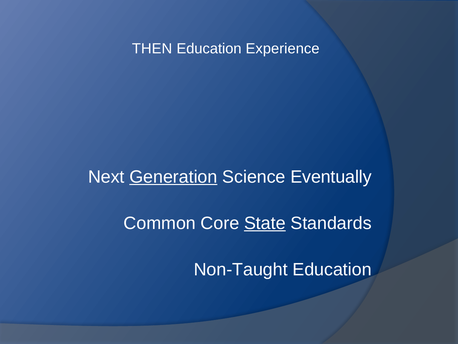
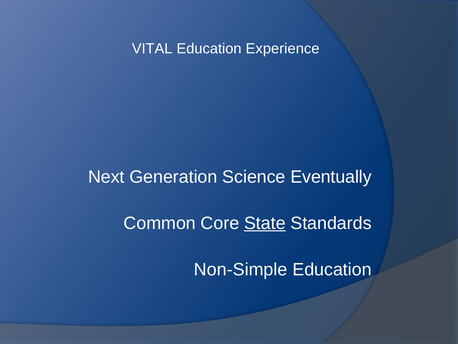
THEN: THEN -> VITAL (152, 49)
Generation underline: present -> none (173, 177)
Non-Taught: Non-Taught -> Non-Simple (241, 269)
